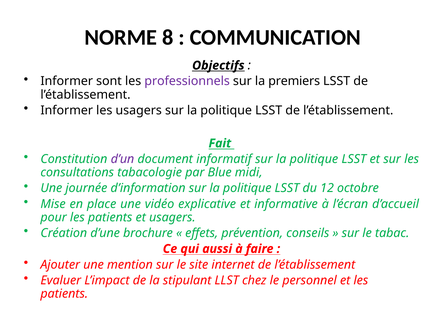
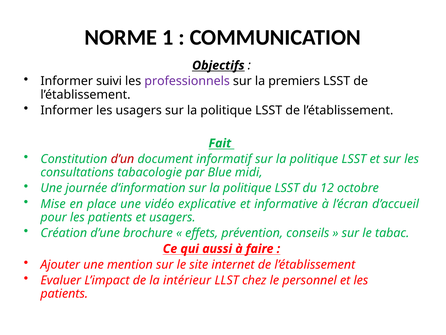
8: 8 -> 1 (168, 37)
sont: sont -> suivi (109, 81)
d’un colour: purple -> red (123, 159)
stipulant: stipulant -> intérieur (187, 280)
